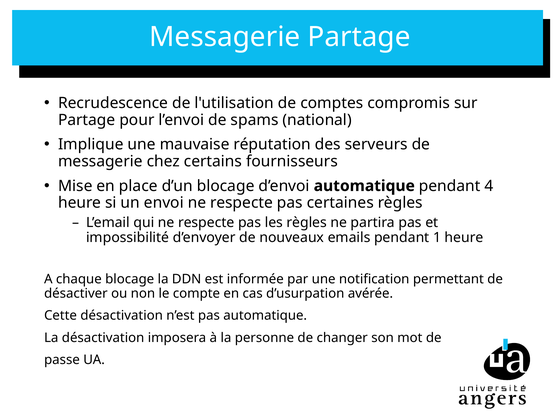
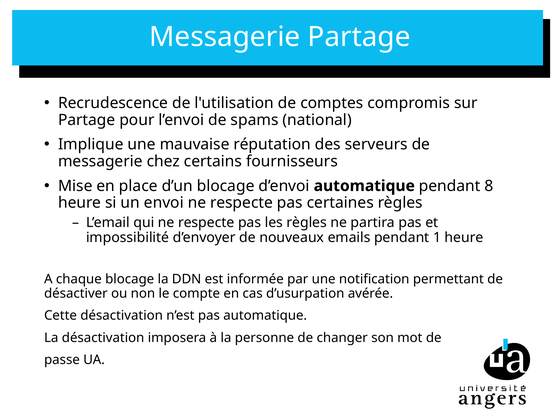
4: 4 -> 8 (489, 186)
